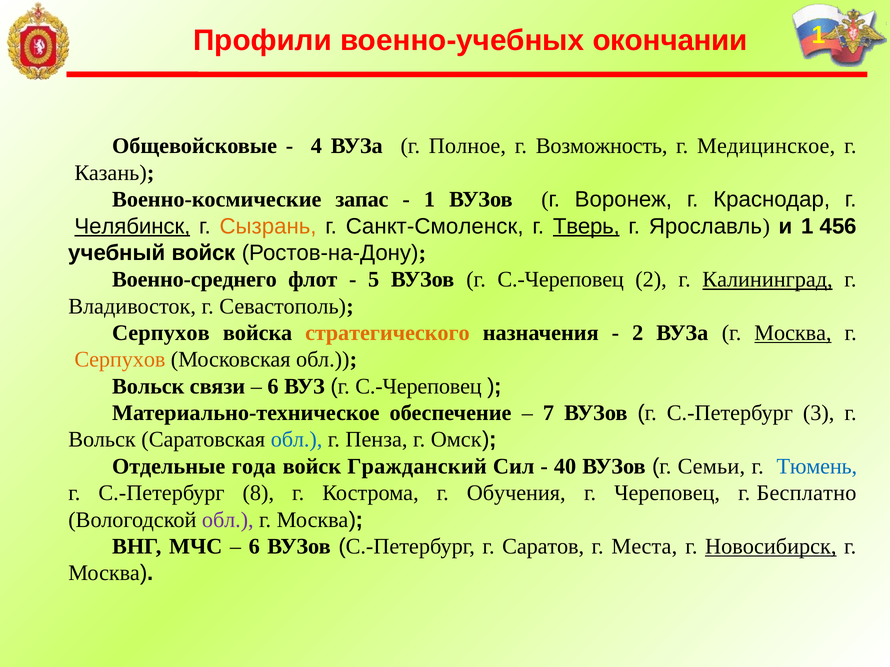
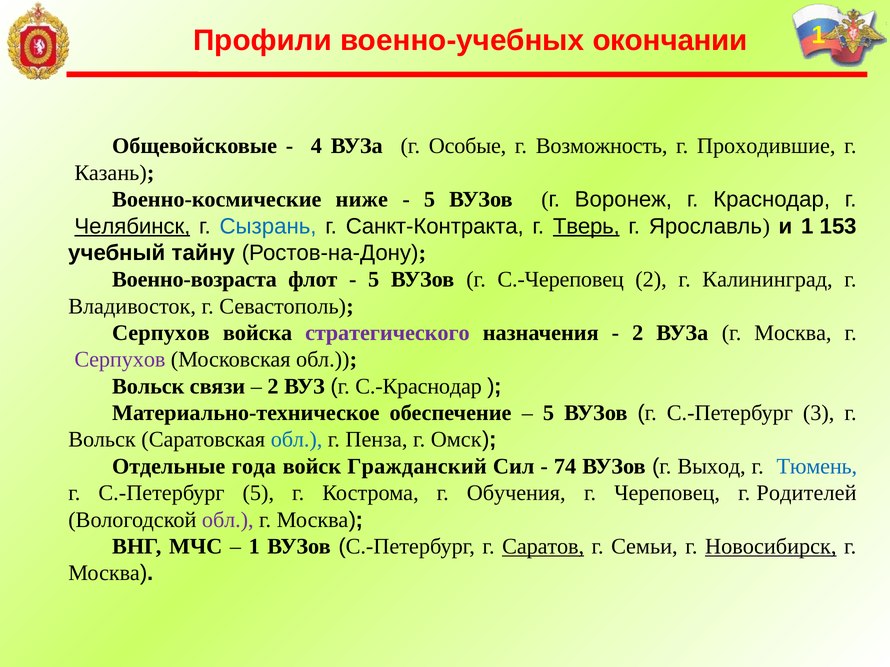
Полное: Полное -> Особые (468, 146)
Медицинское: Медицинское -> Проходившие (766, 146)
запас: запас -> ниже (362, 200)
1: 1 -> 5 (429, 200)
Сызрань colour: orange -> blue (268, 226)
Санкт-Смоленск: Санкт-Смоленск -> Санкт-Контракта (435, 226)
456: 456 -> 153 (838, 226)
учебный войск: войск -> тайну (203, 253)
Военно-среднего: Военно-среднего -> Военно-возраста (194, 280)
Калининград underline: present -> none (767, 280)
стратегического colour: orange -> purple (387, 333)
Москва underline: present -> none (793, 333)
Серпухов colour: orange -> purple (120, 360)
6: 6 -> 2 (273, 387)
ВУЗ г С.-Череповец: С.-Череповец -> С.-Краснодар (419, 387)
7: 7 -> 5 (549, 413)
40: 40 -> 74 (565, 467)
Семьи: Семьи -> Выход (712, 467)
С.-Петербург 8: 8 -> 5 (258, 493)
Бесплатно: Бесплатно -> Родителей (807, 493)
6: 6 -> 1 (254, 547)
Саратов underline: none -> present (543, 547)
Места: Места -> Семьи (644, 547)
